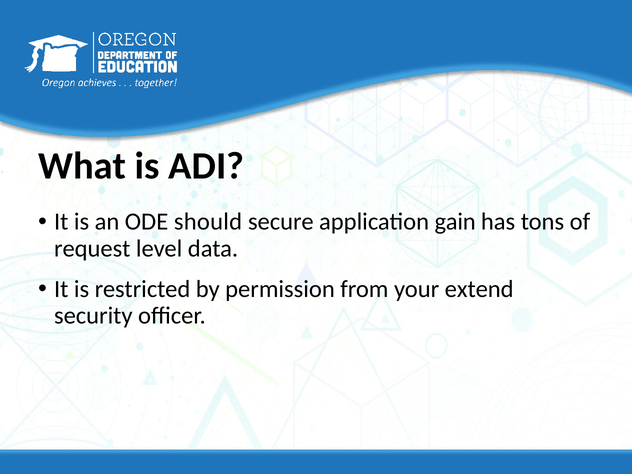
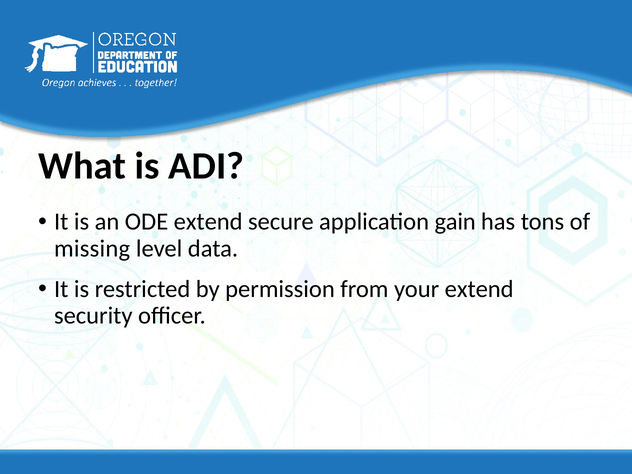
ODE should: should -> extend (208, 222)
request: request -> missing (92, 248)
